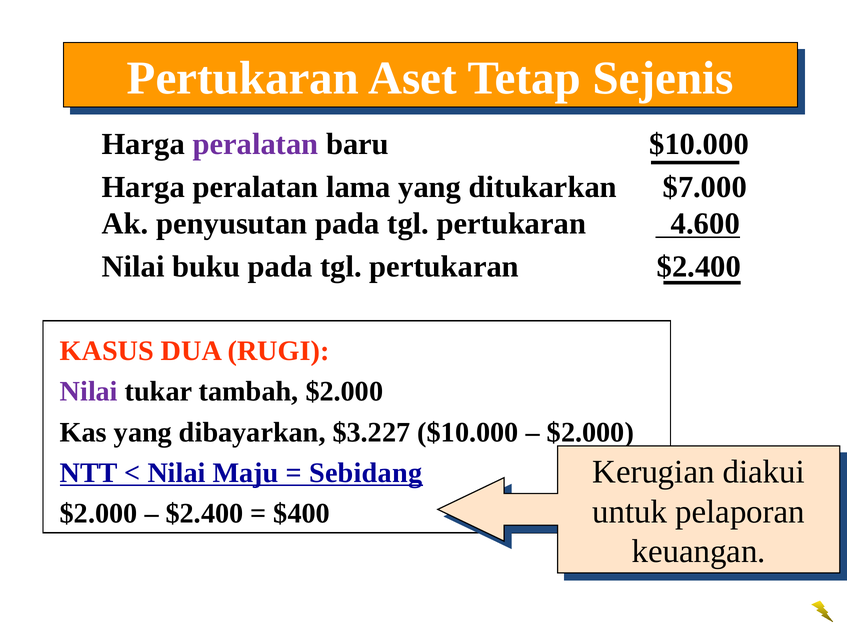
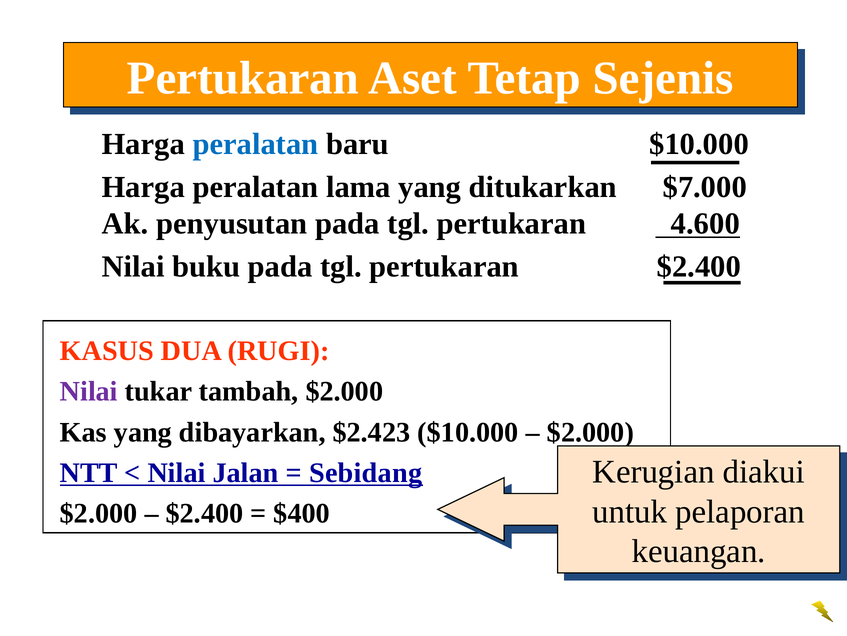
peralatan colour: purple -> blue (256, 144)
$3.227: $3.227 -> $2.423 (371, 432)
Maju: Maju -> Jalan (246, 472)
